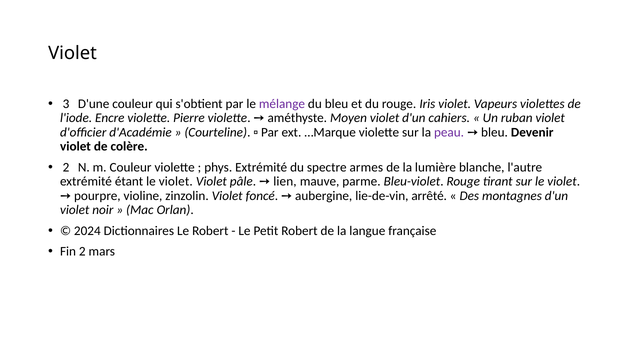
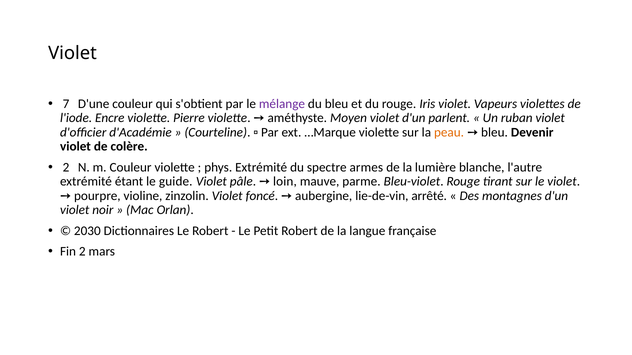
3: 3 -> 7 (66, 104)
cahiers: cahiers -> parlent (449, 118)
peau colour: purple -> orange (449, 133)
étant le violet: violet -> guide (176, 182)
lien: lien -> loin (285, 182)
2024: 2024 -> 2030 (87, 231)
